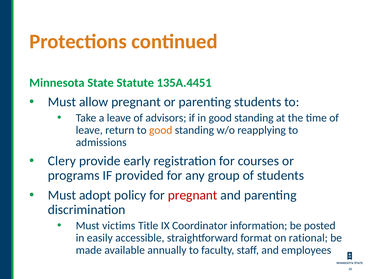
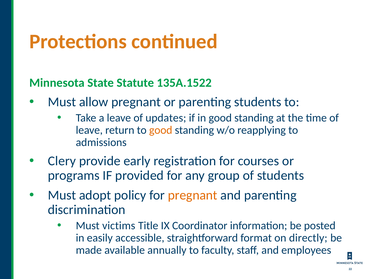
135A.4451: 135A.4451 -> 135A.1522 (184, 83)
advisors: advisors -> updates (166, 118)
pregnant colour: red -> orange (193, 195)
rational: rational -> directly (308, 238)
